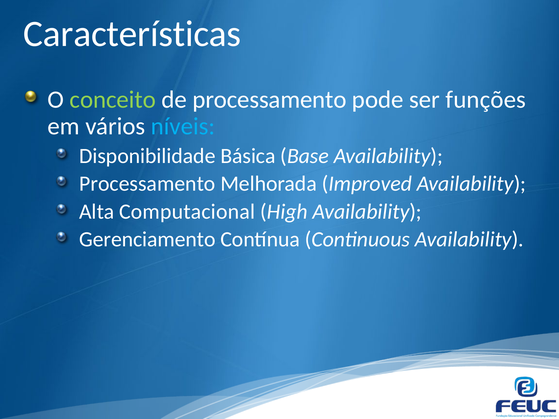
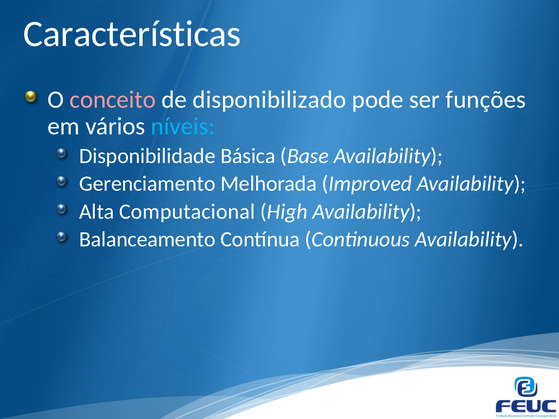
conceito colour: light green -> pink (113, 100)
de processamento: processamento -> disponibilizado (269, 100)
Processamento: Processamento -> Gerenciamento (147, 184)
Gerenciamento: Gerenciamento -> Balanceamento (147, 239)
